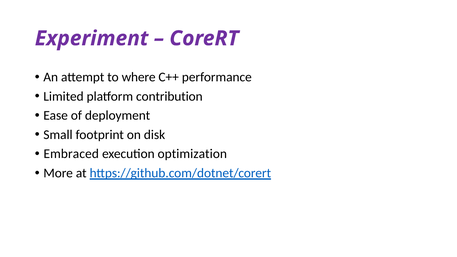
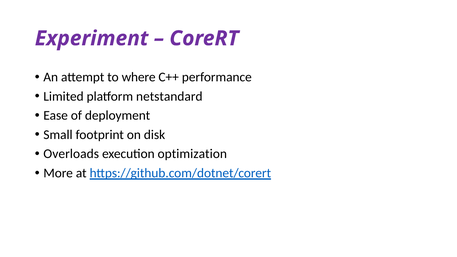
contribution: contribution -> netstandard (169, 96)
Embraced: Embraced -> Overloads (71, 154)
